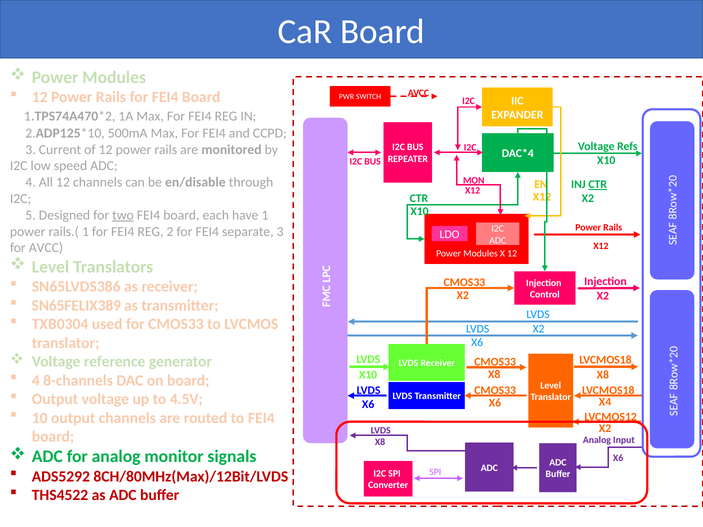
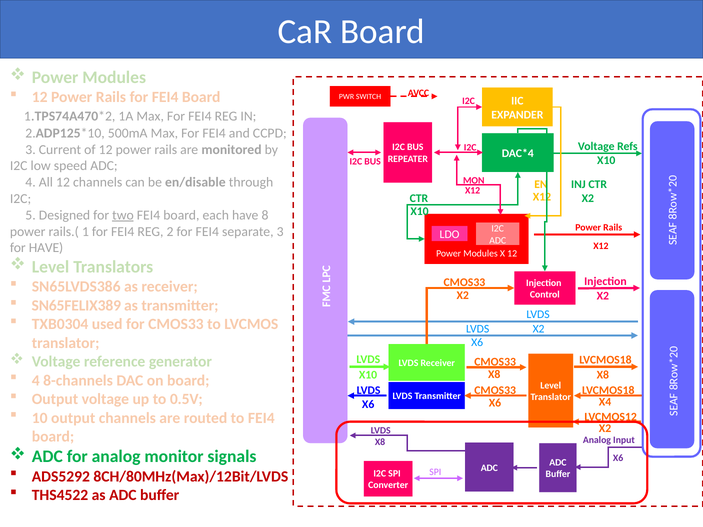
CTR underline: present -> none (598, 184)
have 1: 1 -> 8 (265, 215)
for AVCC: AVCC -> HAVE (46, 248)
4.5V: 4.5V -> 0.5V (186, 399)
